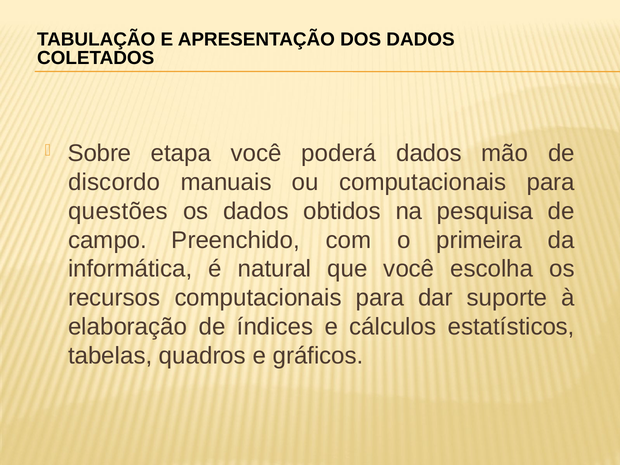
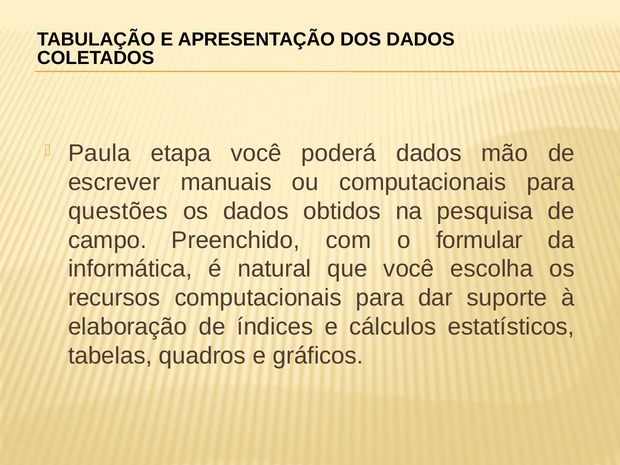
Sobre: Sobre -> Paula (99, 153)
discordo: discordo -> escrever (114, 182)
primeira: primeira -> formular (479, 240)
